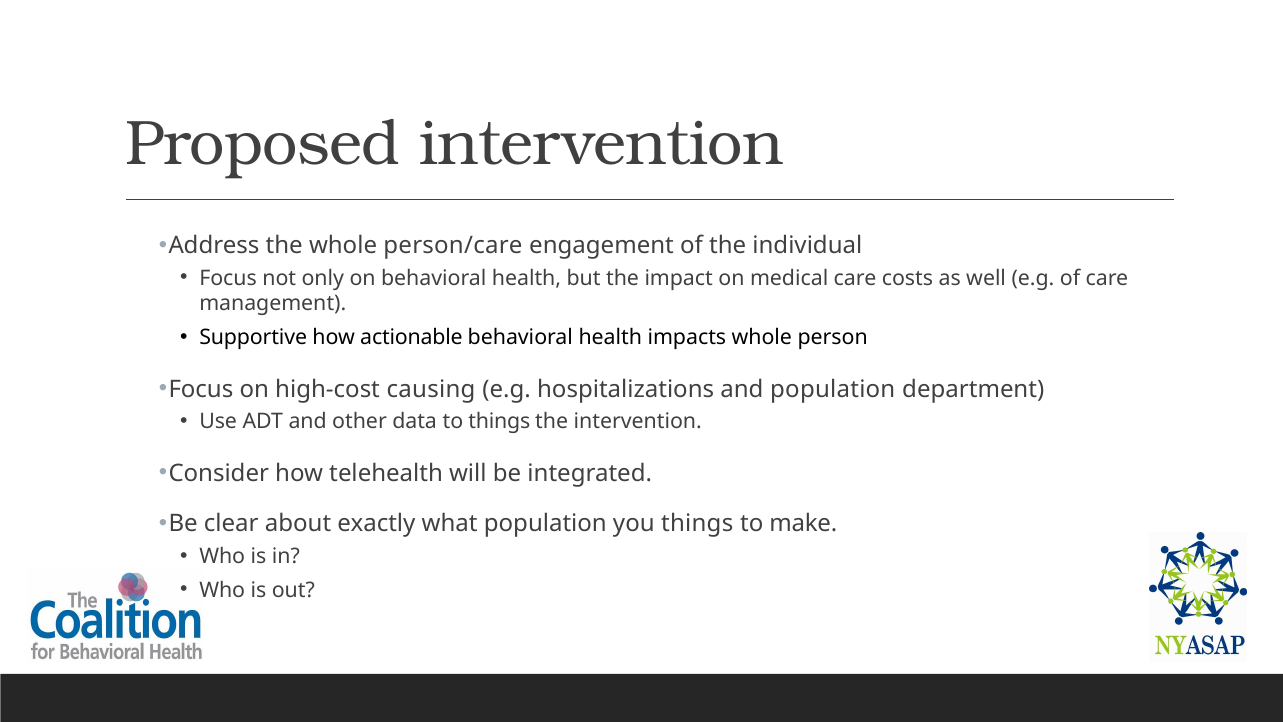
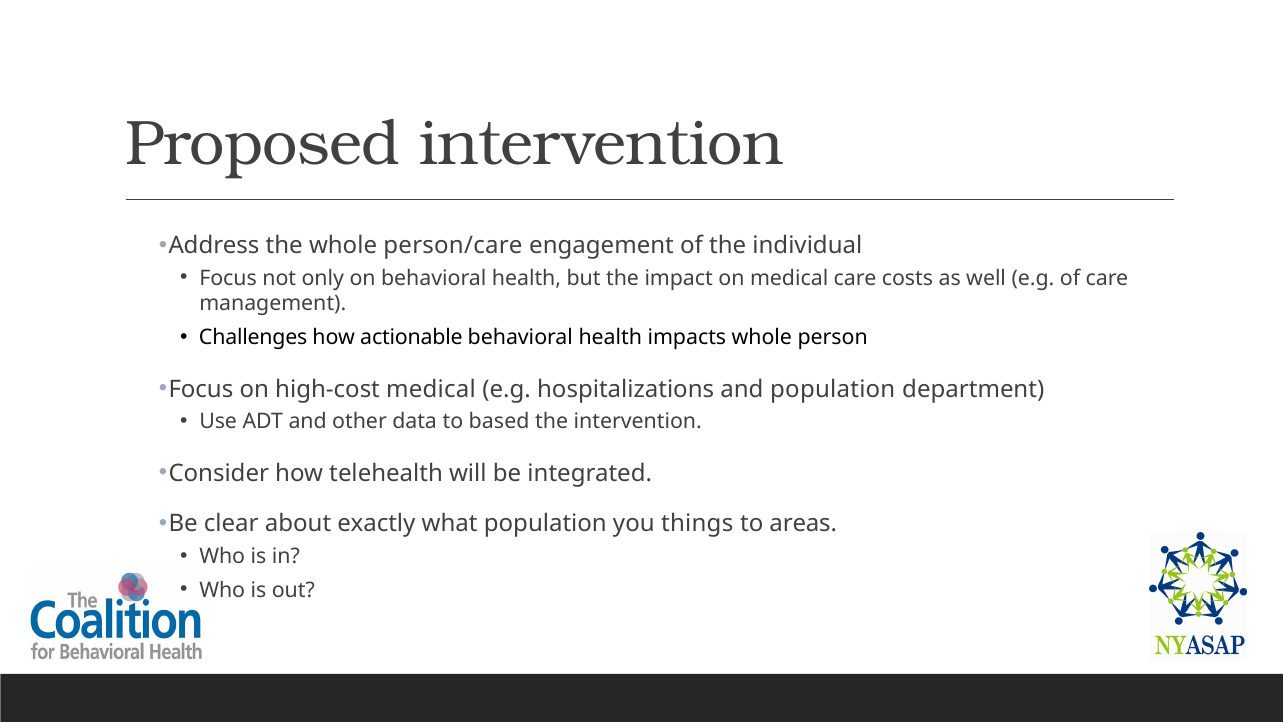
Supportive: Supportive -> Challenges (253, 337)
high-cost causing: causing -> medical (431, 389)
to things: things -> based (499, 422)
make: make -> areas (803, 524)
